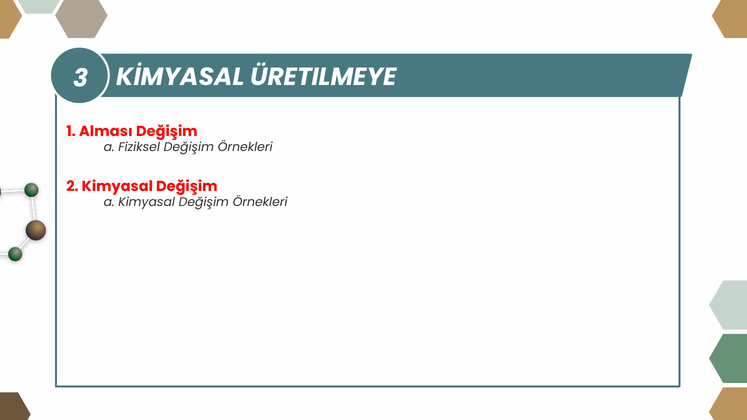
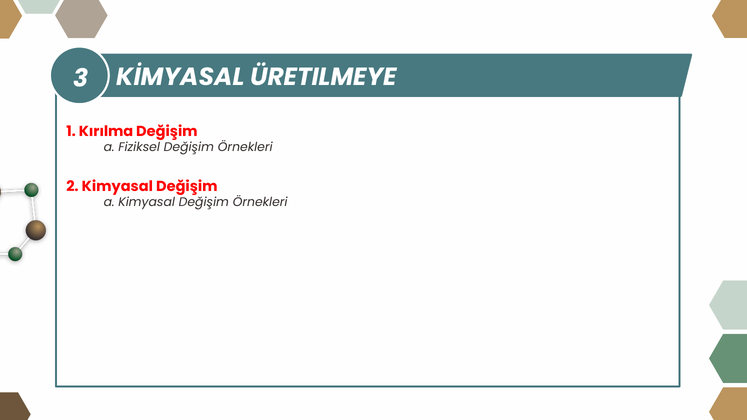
Alması: Alması -> Kırılma (106, 131)
